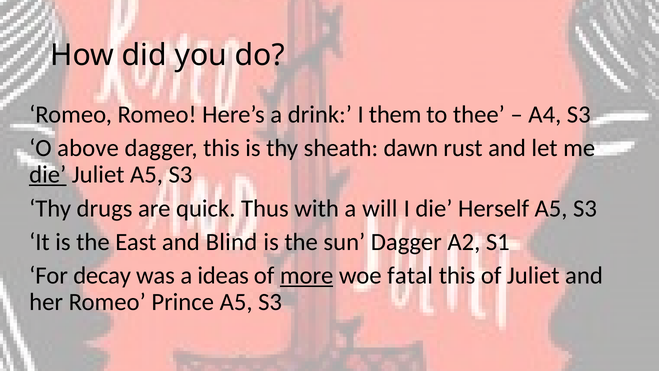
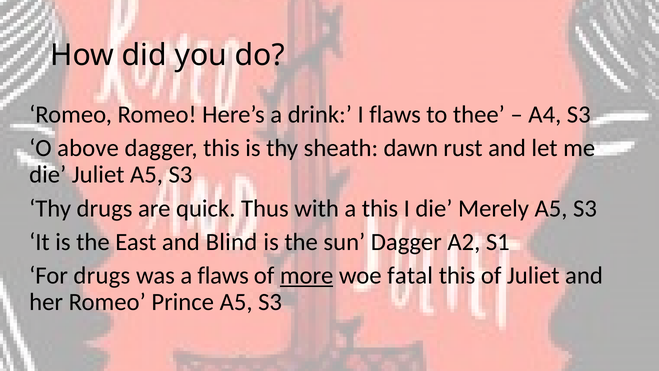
I them: them -> flaws (395, 114)
die underline: present -> none (48, 175)
a will: will -> this (380, 208)
Herself: Herself -> Merely (494, 208)
For decay: decay -> drugs (102, 275)
a ideas: ideas -> flaws (223, 275)
